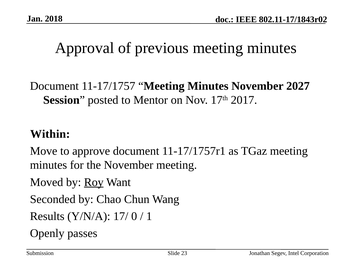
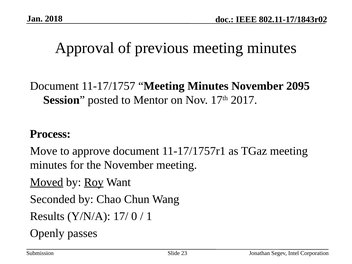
2027: 2027 -> 2095 (298, 86)
Within: Within -> Process (50, 134)
Moved underline: none -> present (47, 182)
